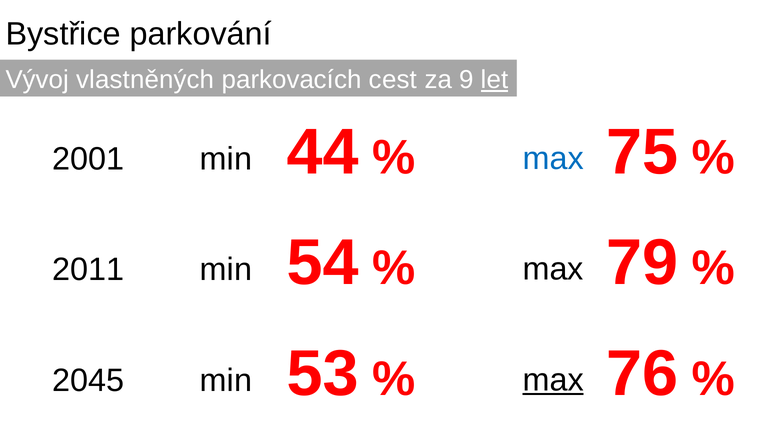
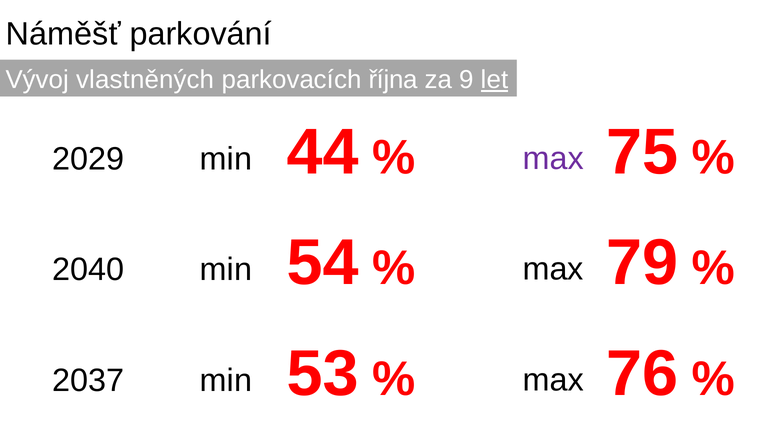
Bystřice: Bystřice -> Náměšť (63, 34)
cest: cest -> října (393, 80)
max colour: blue -> purple (553, 158)
2001: 2001 -> 2029 (88, 159)
2011: 2011 -> 2040 (88, 270)
max underline: present -> none (553, 380)
2045: 2045 -> 2037 (88, 381)
